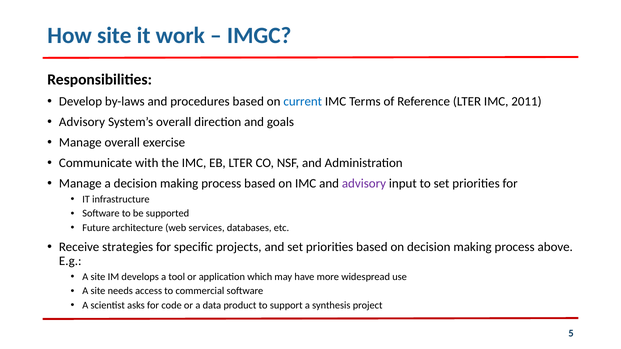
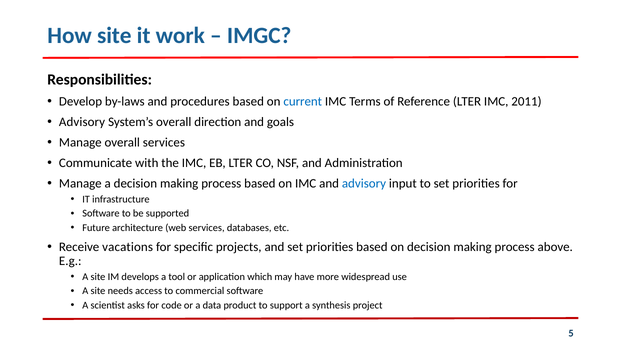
overall exercise: exercise -> services (164, 143)
advisory colour: purple -> blue (364, 184)
strategies: strategies -> vacations (128, 247)
